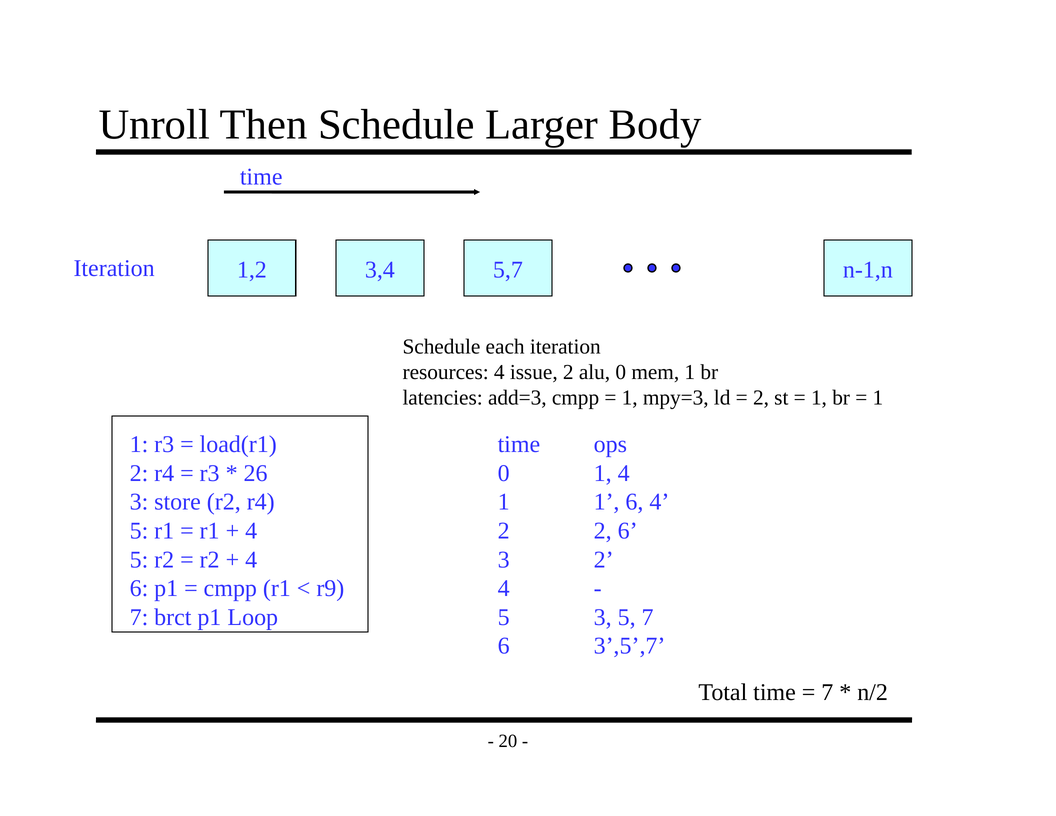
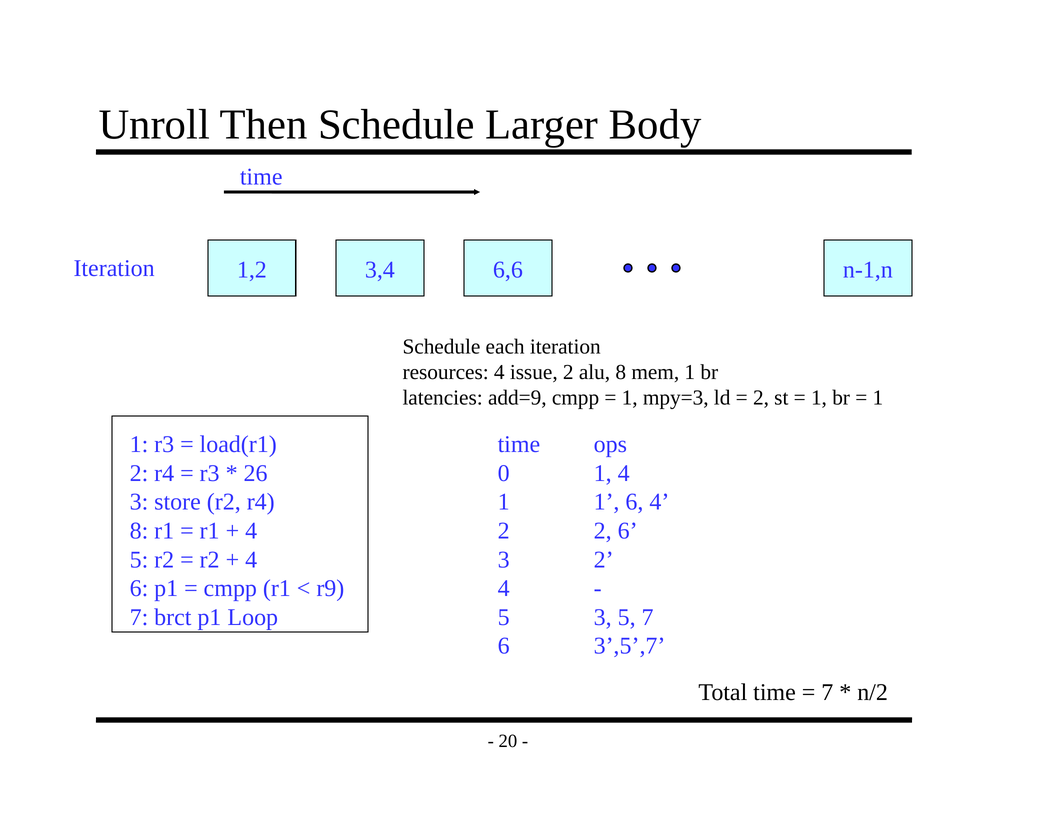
5,7: 5,7 -> 6,6 (508, 270)
alu 0: 0 -> 8 (621, 372)
add=3: add=3 -> add=9 (517, 398)
5: 5 -> 8 (139, 531)
